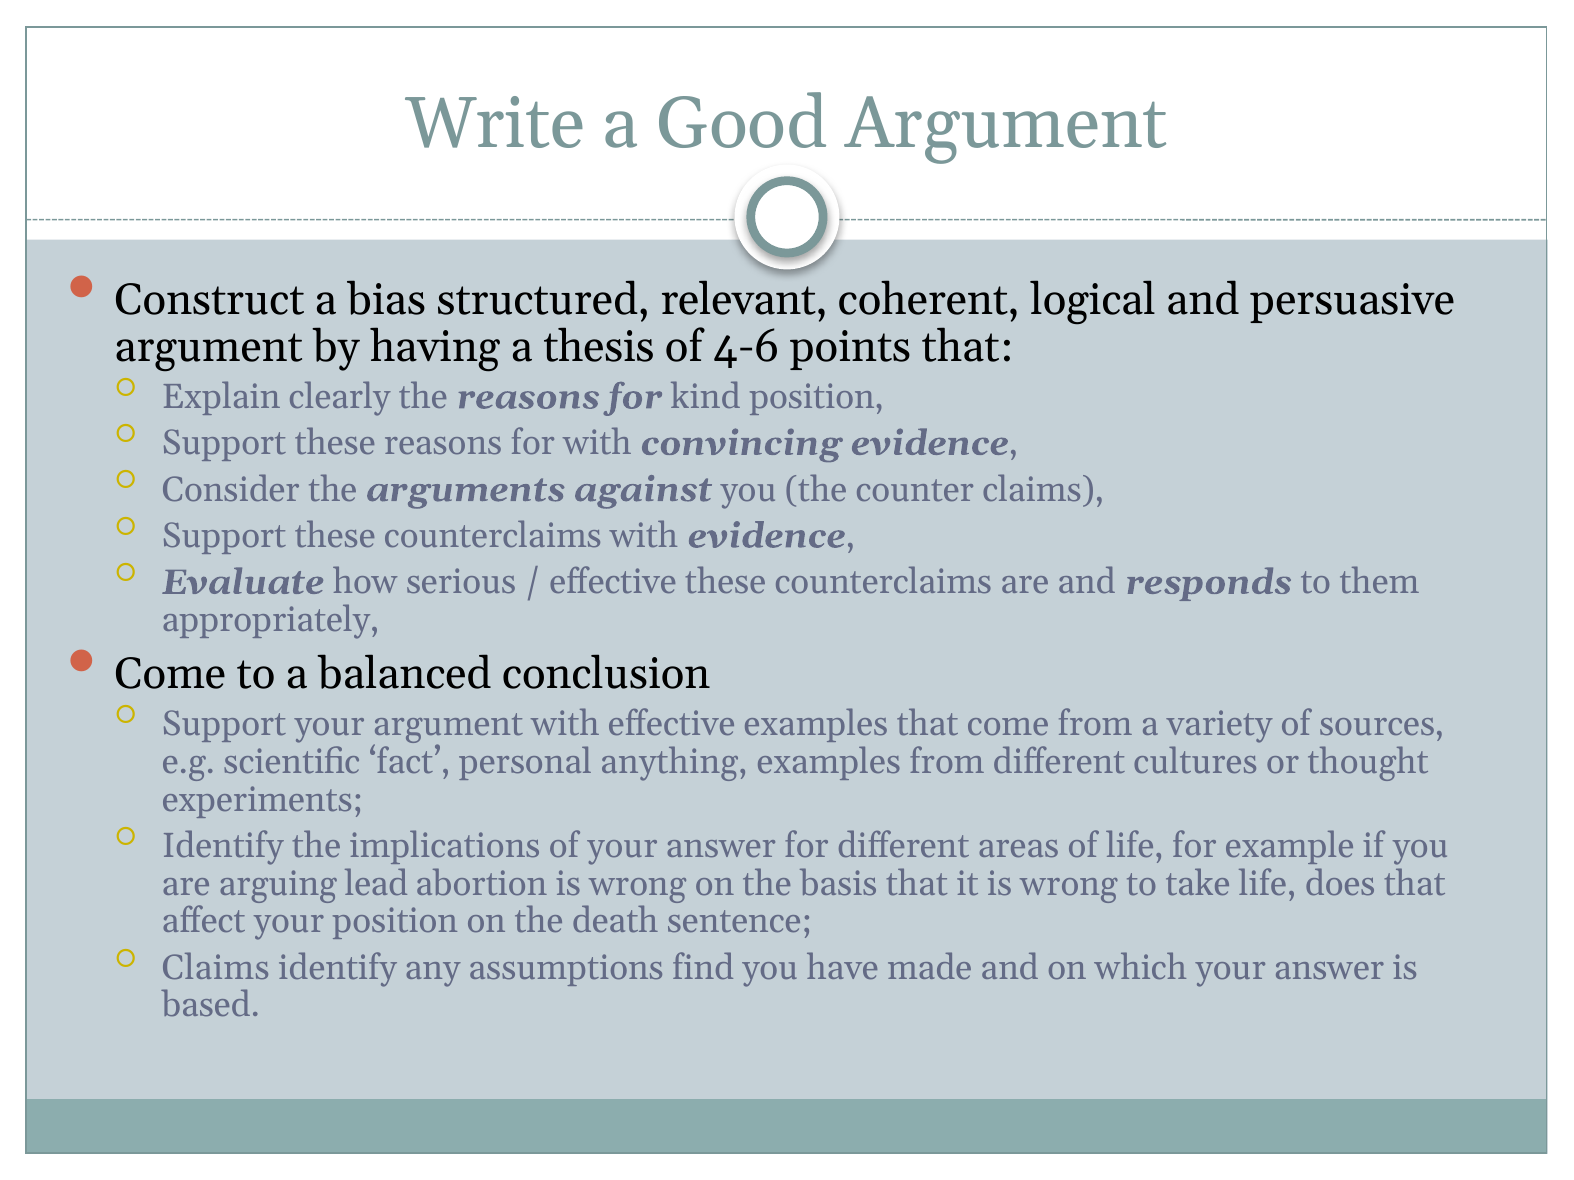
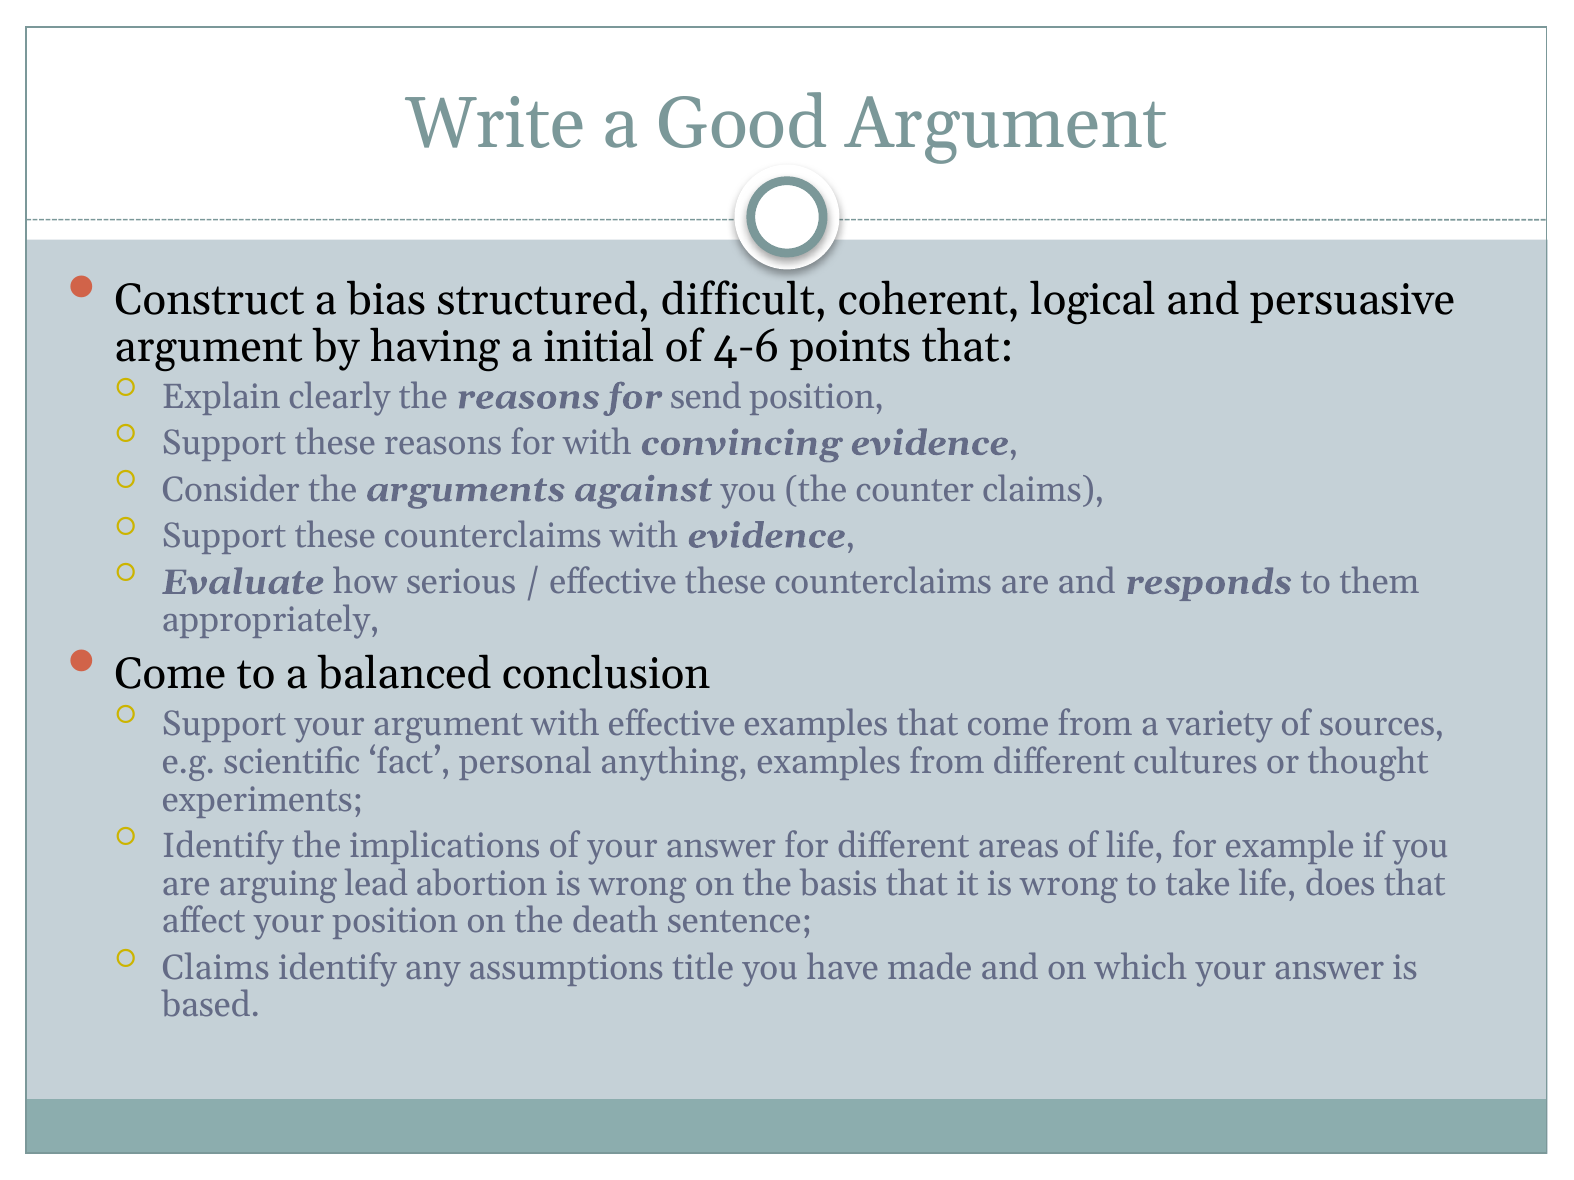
relevant: relevant -> difficult (744, 300)
thesis: thesis -> initial (599, 347)
kind: kind -> send (706, 397)
find: find -> title (703, 968)
